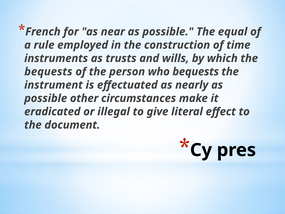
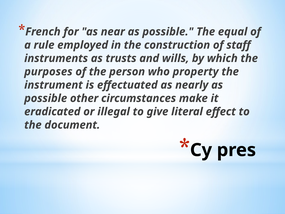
time: time -> staff (239, 45)
bequests: bequests -> purposes (48, 72)
who bequests: bequests -> property (196, 72)
